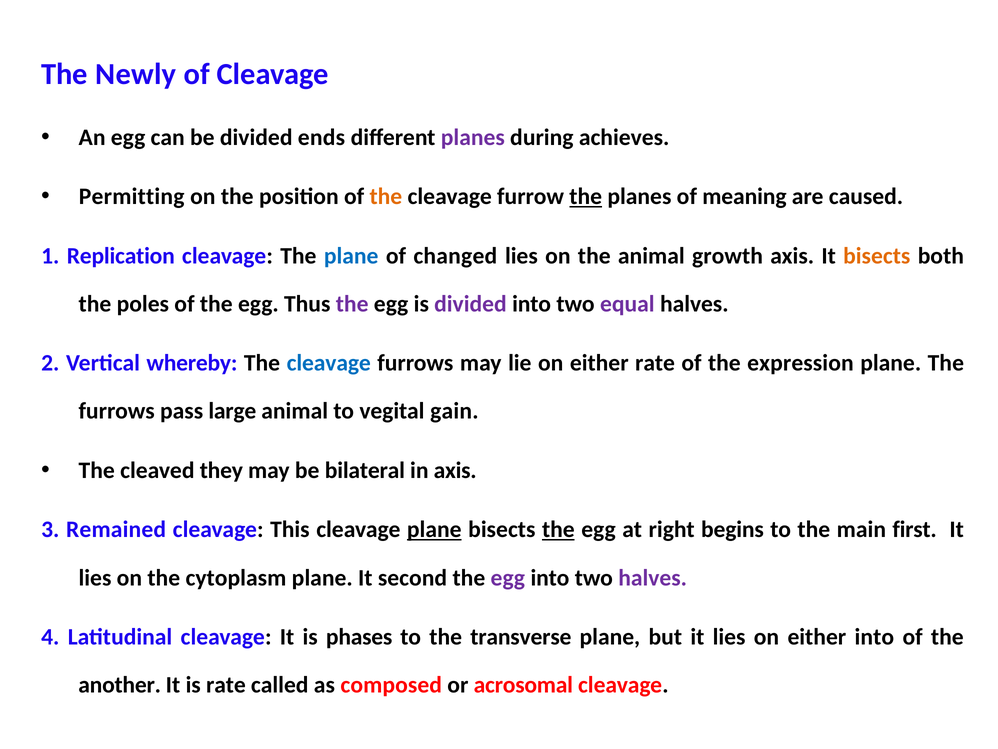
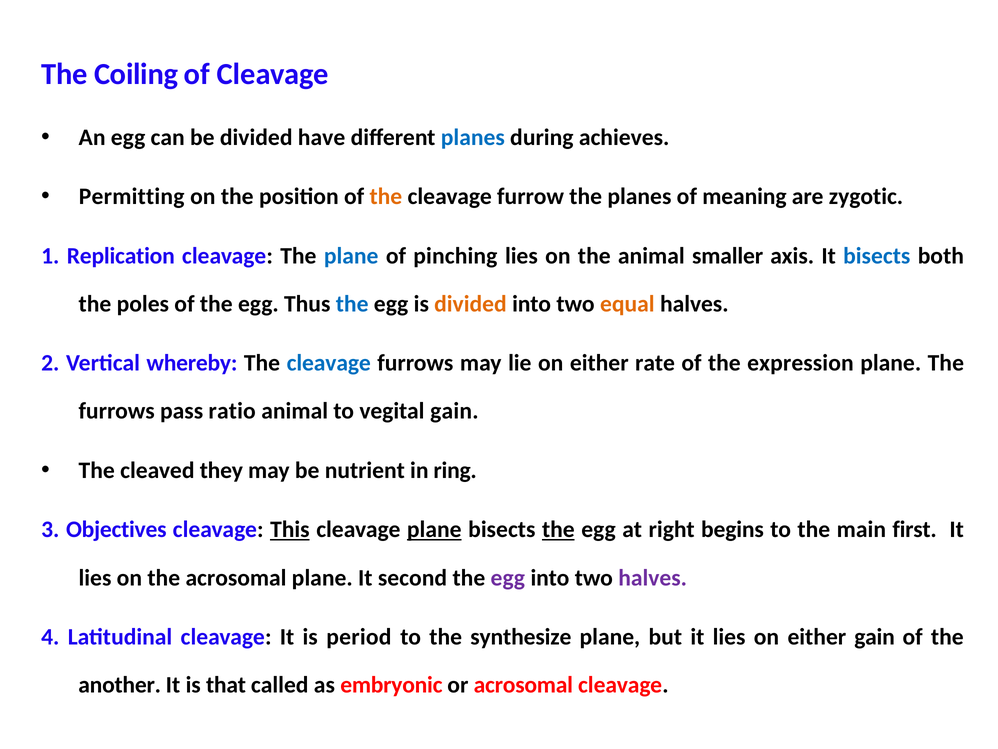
Newly: Newly -> Coiling (136, 74)
ends: ends -> have (322, 137)
planes colour: purple -> blue (473, 137)
the underline: present -> none (586, 196)
caused: caused -> zygotic (866, 196)
changed: changed -> pinching (455, 256)
growth: growth -> smaller (728, 256)
bisects colour: orange -> blue (877, 256)
the colour: purple -> blue (352, 304)
divided colour: purple -> orange (470, 304)
equal colour: purple -> orange (627, 304)
large: large -> ratio (232, 411)
bilateral: bilateral -> nutrient (365, 470)
in axis: axis -> ring (455, 470)
Remained: Remained -> Objectives (116, 529)
This underline: none -> present (290, 529)
the cytoplasm: cytoplasm -> acrosomal (236, 577)
phases: phases -> period (359, 637)
transverse: transverse -> synthesize (521, 637)
either into: into -> gain (875, 637)
is rate: rate -> that (226, 685)
composed: composed -> embryonic (391, 685)
